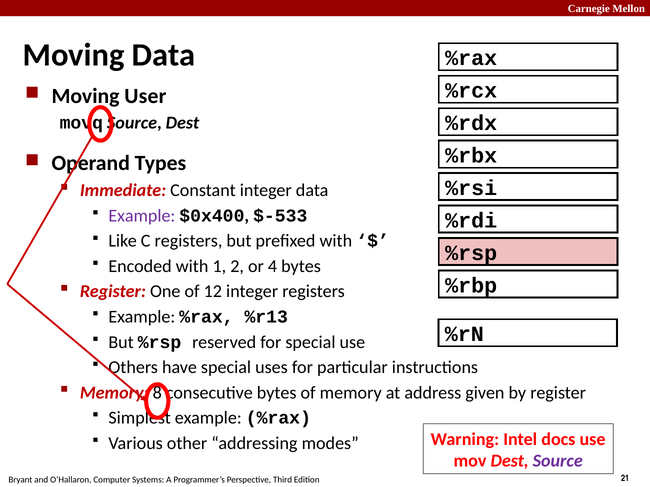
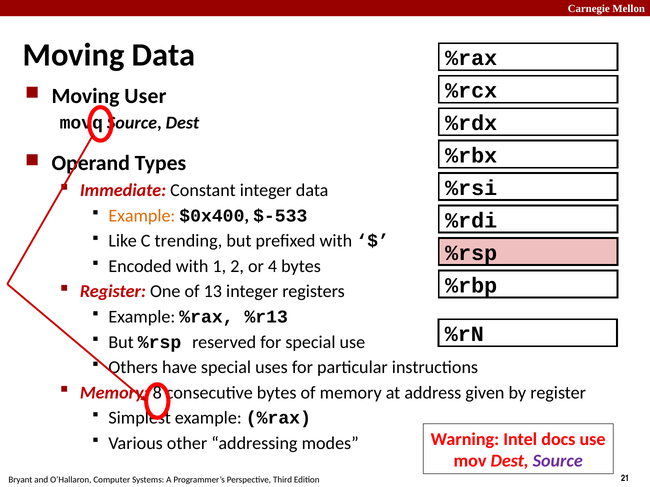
Example colour: purple -> orange (142, 216)
C registers: registers -> trending (188, 241)
12: 12 -> 13 (213, 292)
